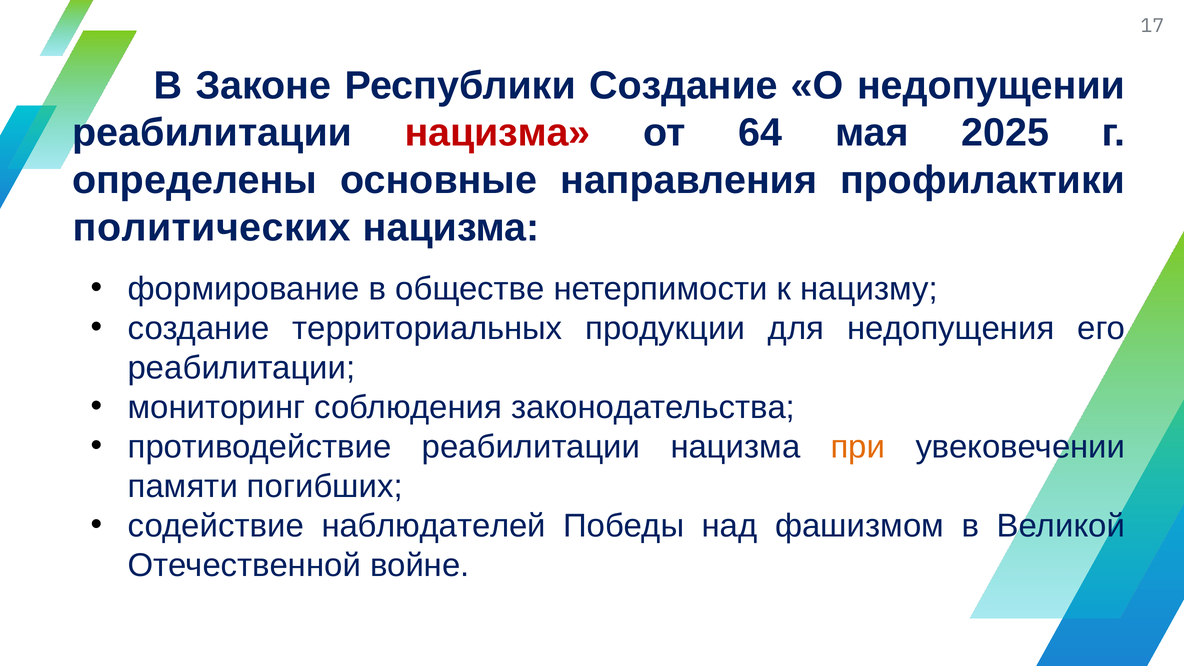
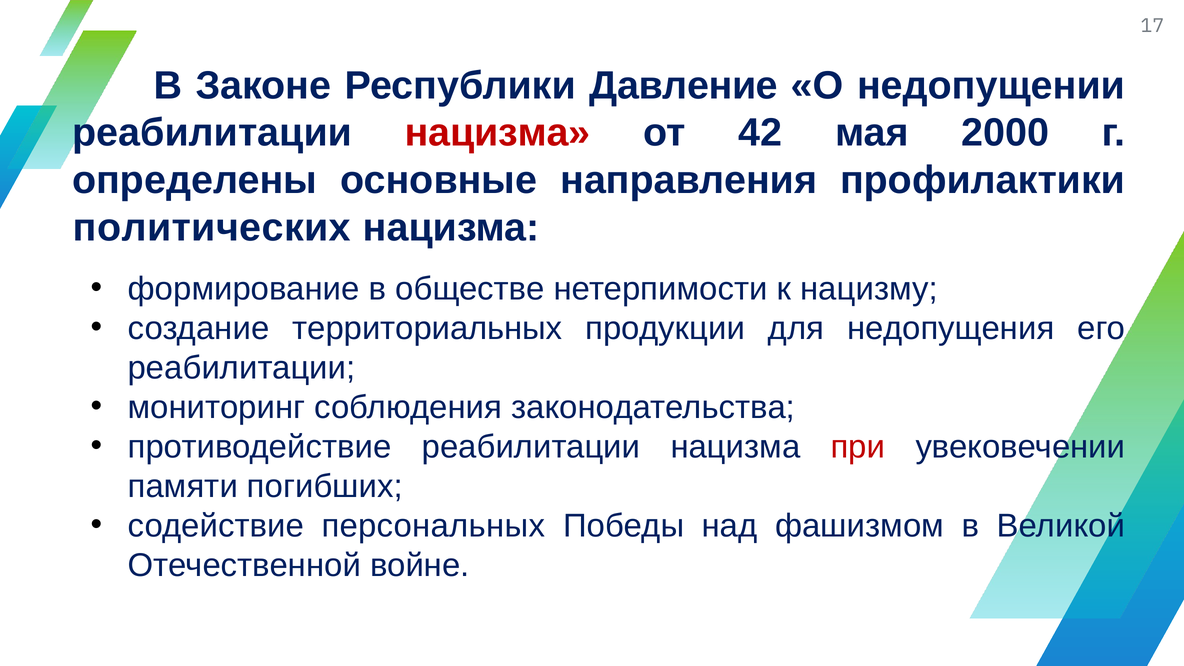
Республики Создание: Создание -> Давление (684, 86)
64: 64 -> 42 (760, 133)
2025: 2025 -> 2000 (1005, 133)
при colour: orange -> red (858, 447)
наблюдателей: наблюдателей -> персональных (433, 526)
